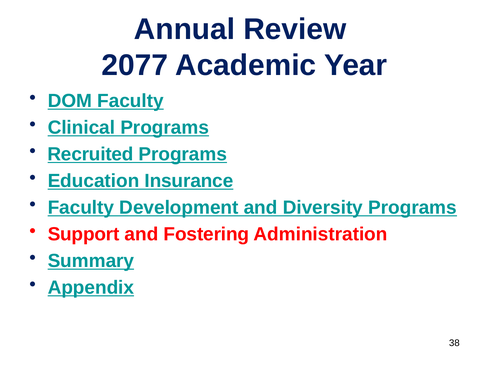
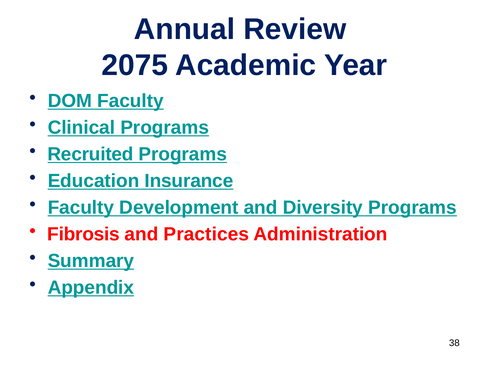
2077: 2077 -> 2075 (135, 65)
Support: Support -> Fibrosis (84, 234)
Fostering: Fostering -> Practices (206, 234)
